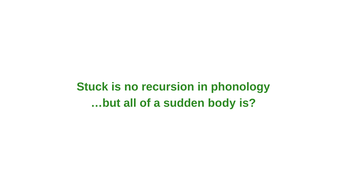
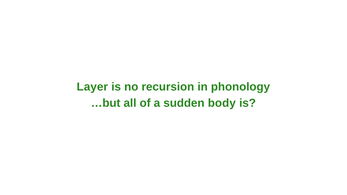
Stuck: Stuck -> Layer (92, 87)
